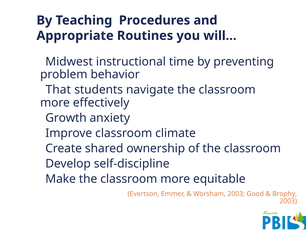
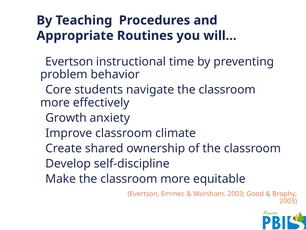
Midwest: Midwest -> Evertson (69, 61)
That: That -> Core (58, 90)
